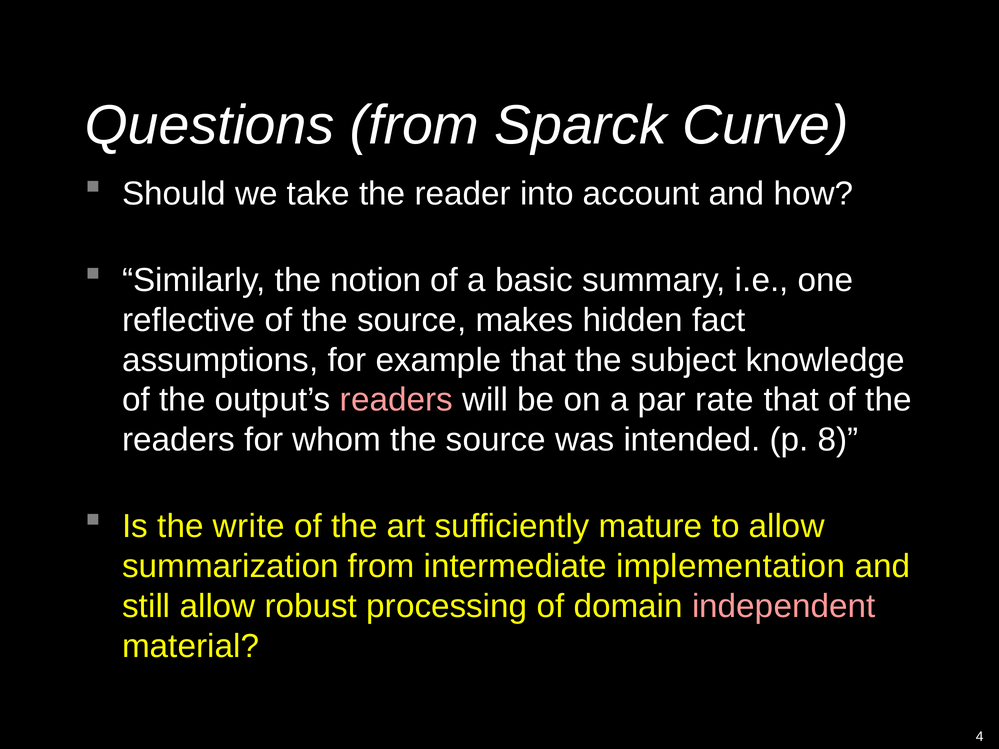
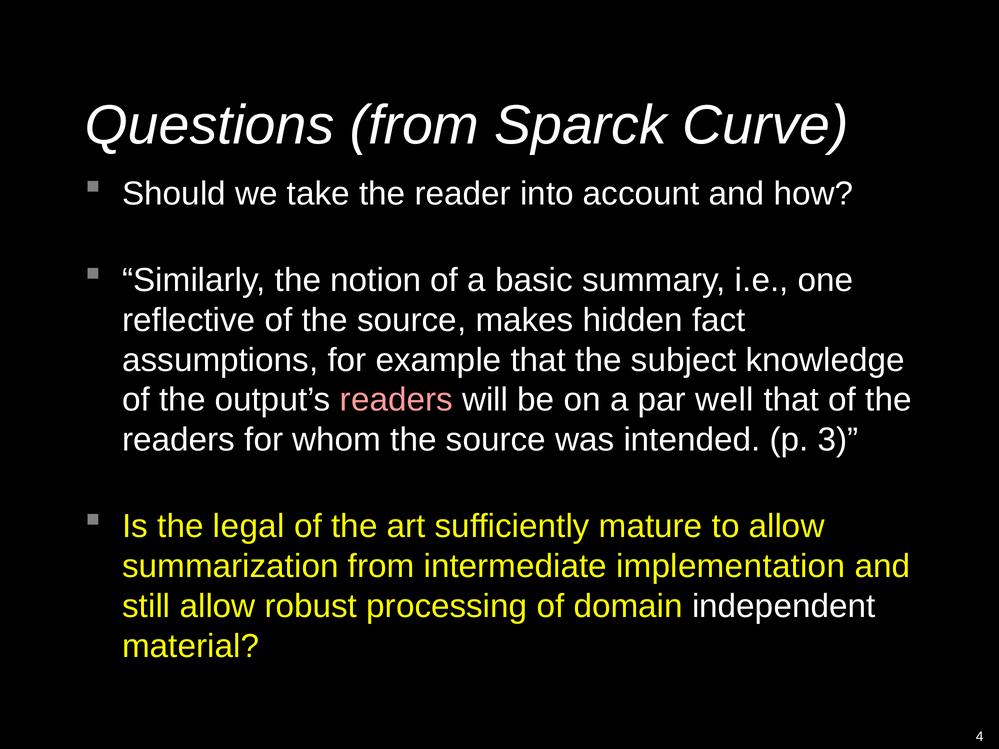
rate: rate -> well (725, 400)
8: 8 -> 3 (838, 440)
write: write -> legal (249, 527)
independent colour: pink -> white (784, 607)
